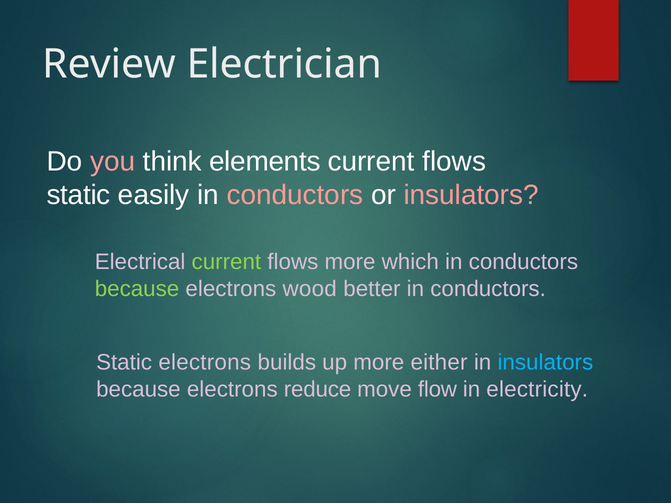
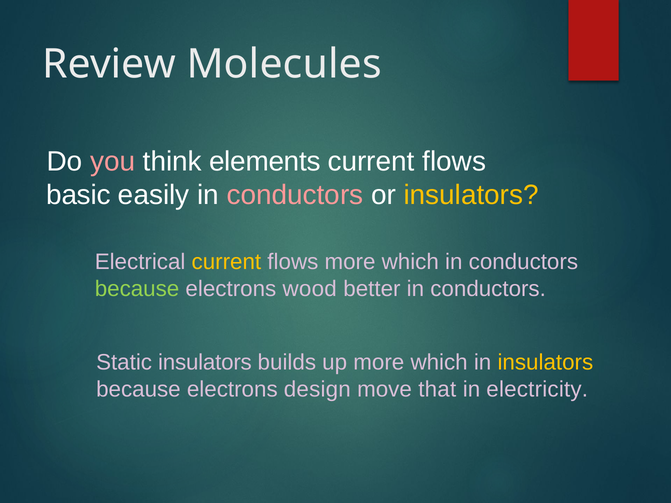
Electrician: Electrician -> Molecules (284, 64)
static: static -> basic (79, 195)
insulators colour: pink -> yellow (471, 195)
current colour: light green -> yellow (226, 262)
Static electrons: electrons -> insulators (205, 363)
up more either: either -> which (439, 363)
insulators colour: light blue -> yellow (545, 363)
reduce: reduce -> design (317, 390)
flow: flow -> that (437, 390)
